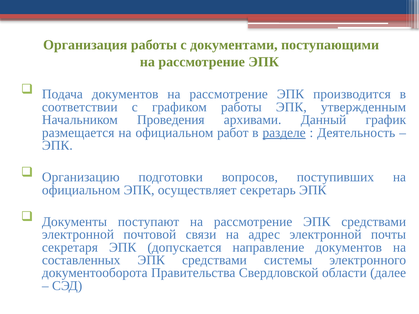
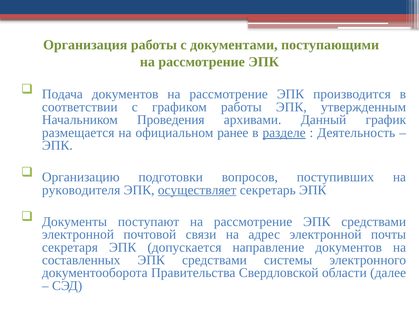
работ: работ -> ранее (233, 133)
официальном: официальном -> руководителя (81, 190)
осуществляет underline: none -> present (197, 190)
